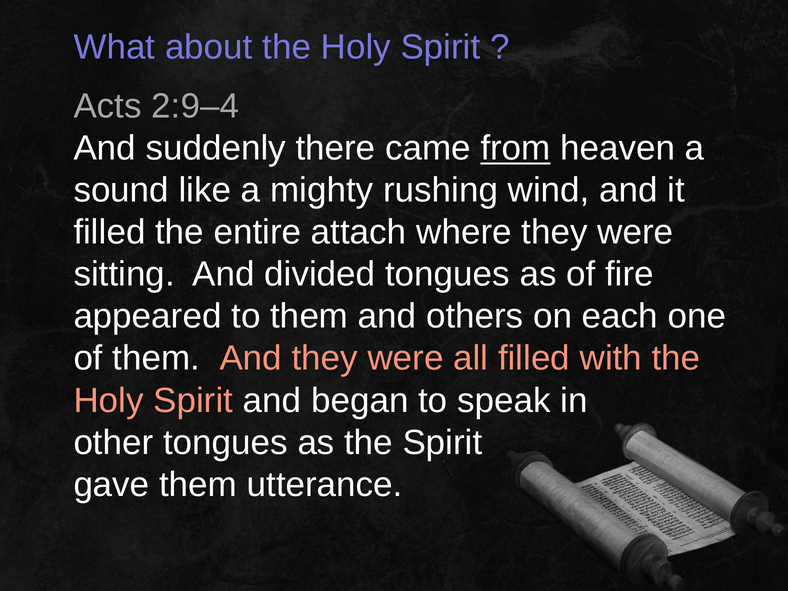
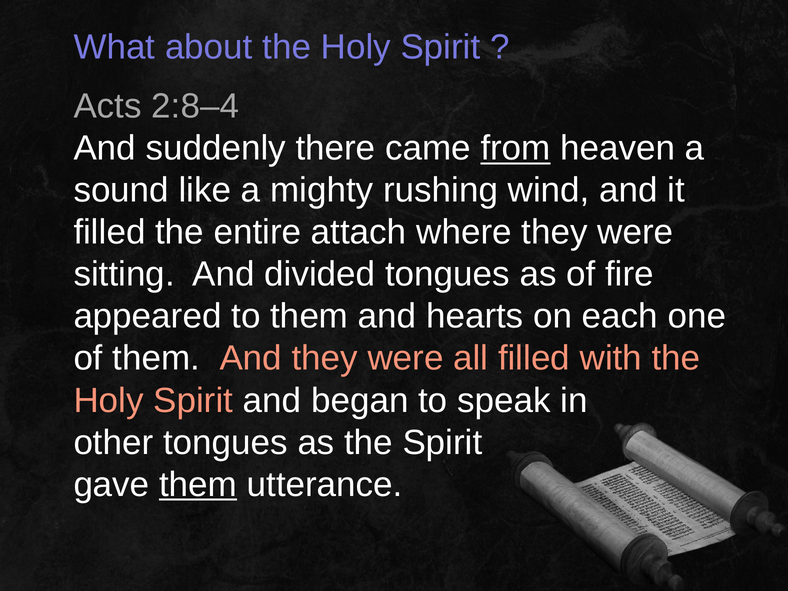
2:9–4: 2:9–4 -> 2:8–4 (195, 106)
others: others -> hearts (475, 316)
them underline: none -> present (198, 485)
